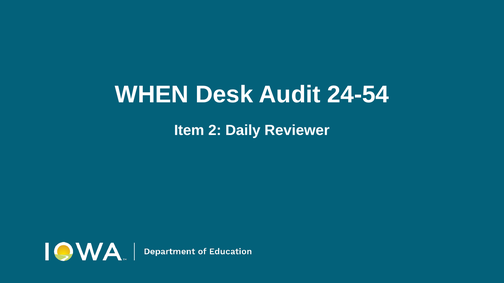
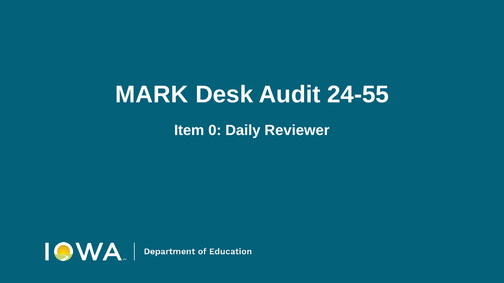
WHEN: WHEN -> MARK (152, 95)
24-54: 24-54 -> 24-55 (358, 95)
2: 2 -> 0 (215, 130)
